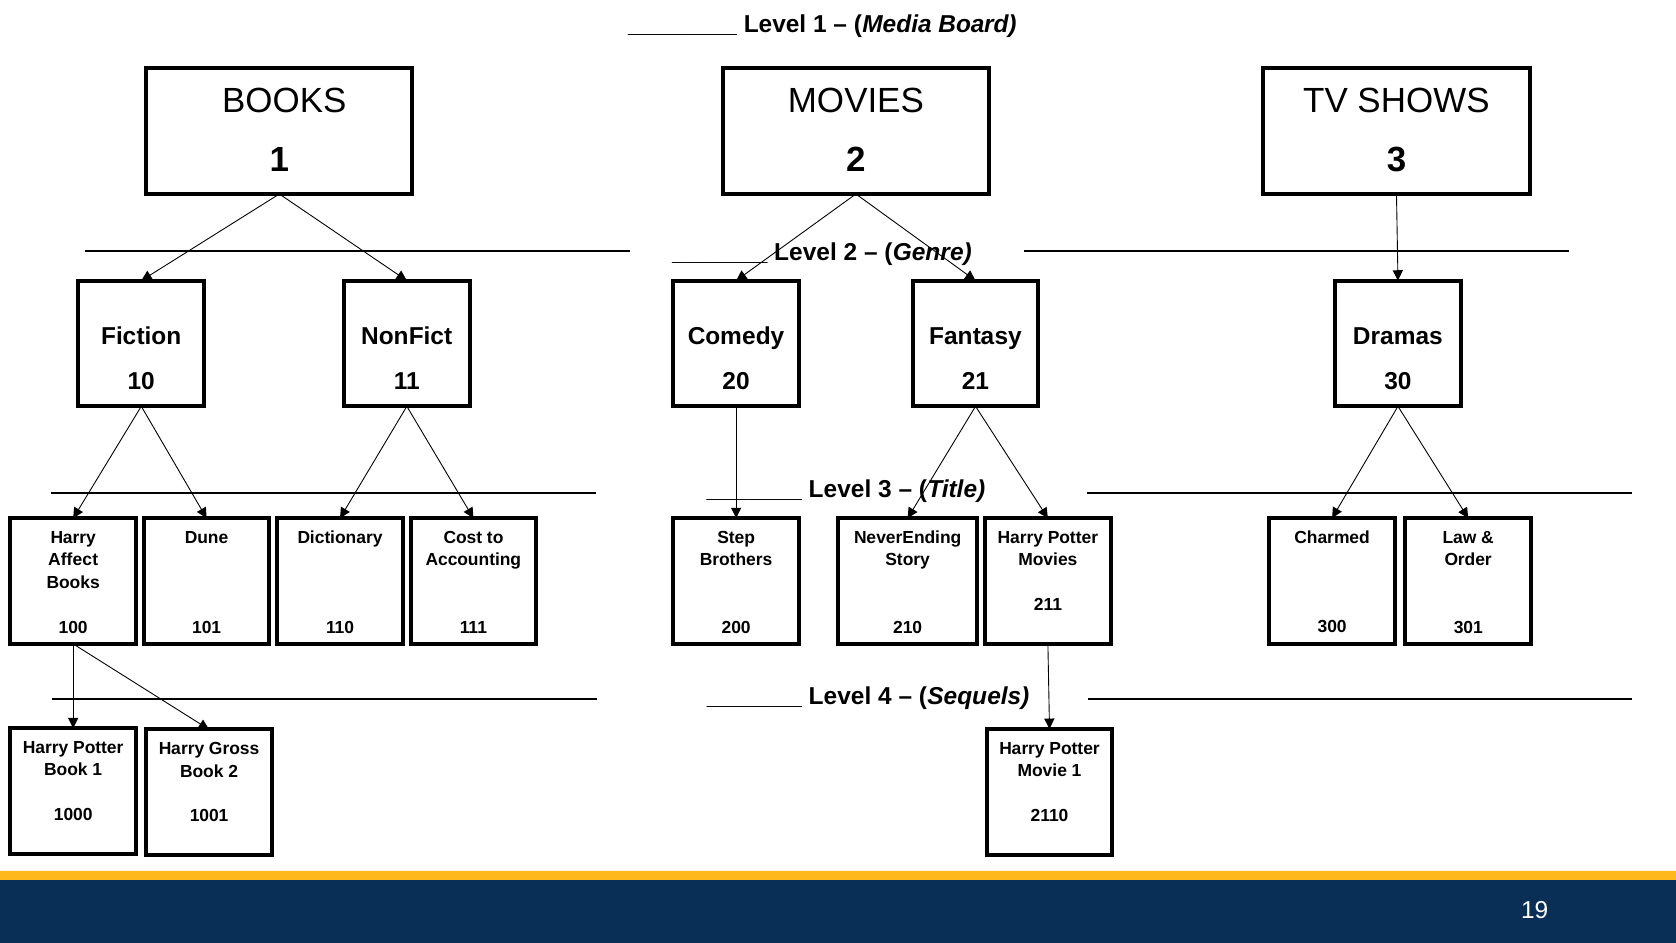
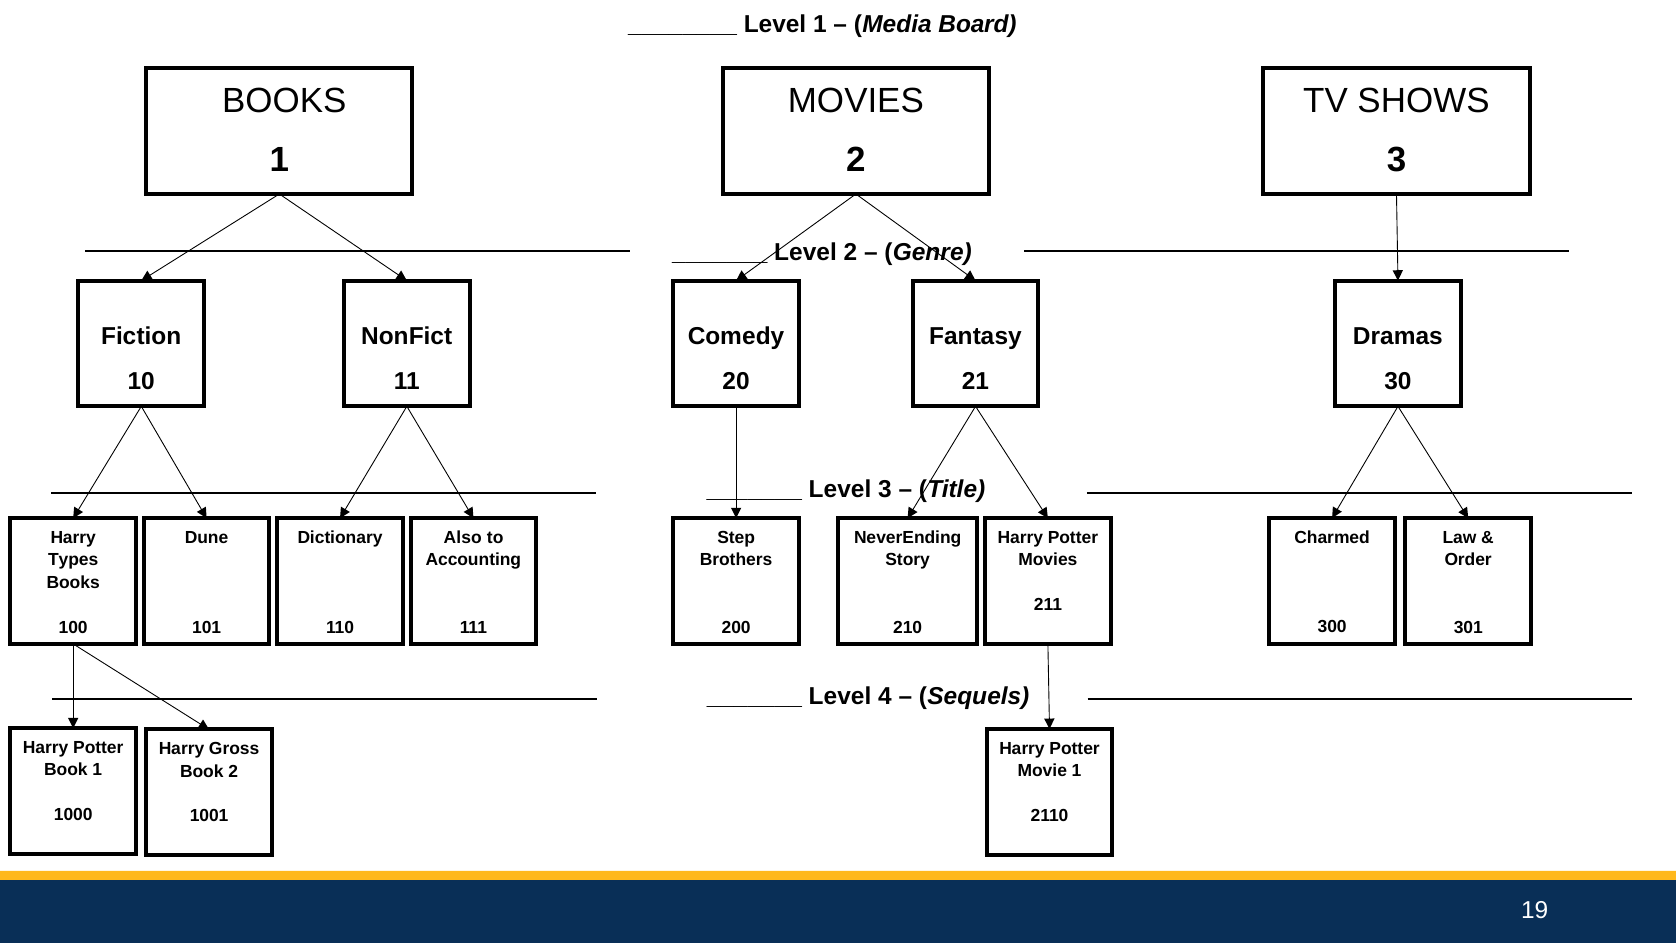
Cost: Cost -> Also (463, 537)
Affect: Affect -> Types (73, 560)
